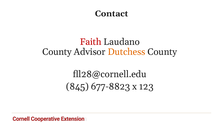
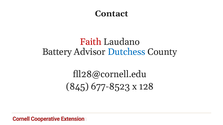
County: County -> Battery (57, 52)
Dutchess colour: orange -> blue (127, 52)
677-8823: 677-8823 -> 677-8523 (110, 87)
123: 123 -> 128 (146, 87)
